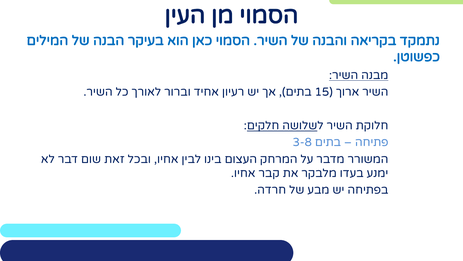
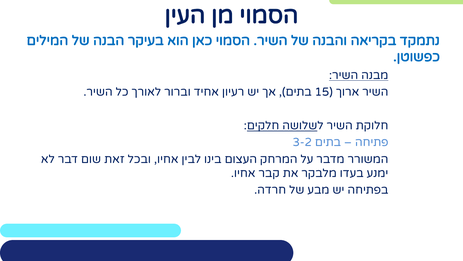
3-8: 3-8 -> 3-2 (302, 142)
